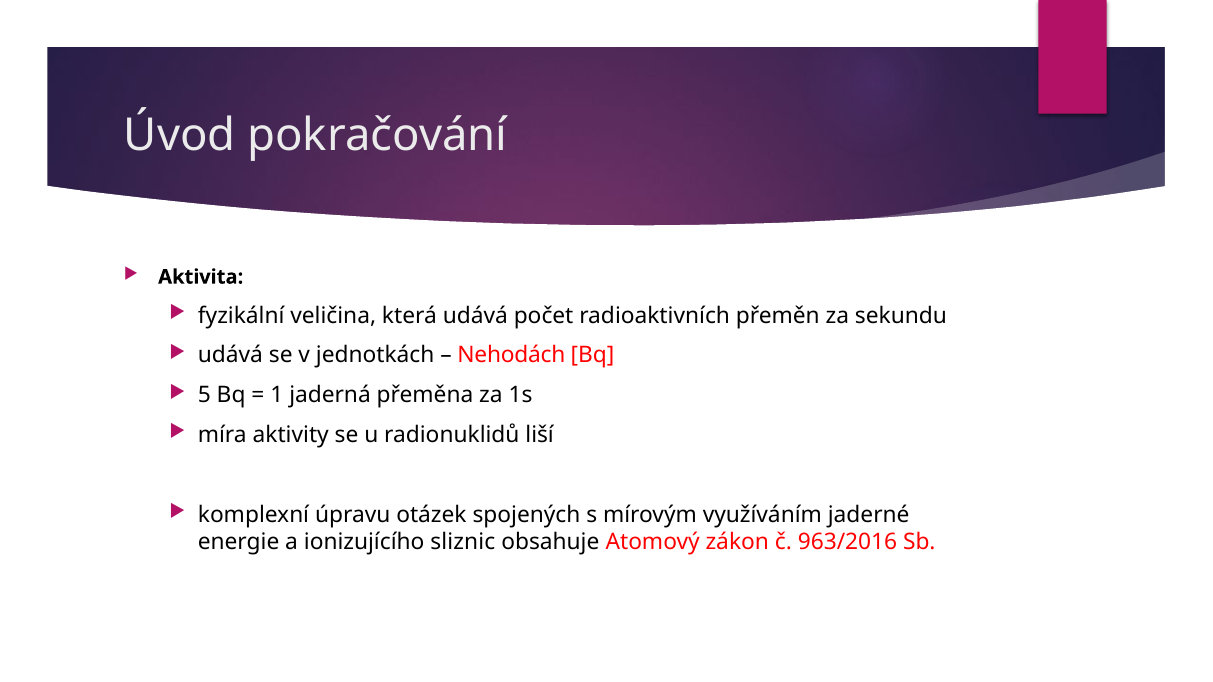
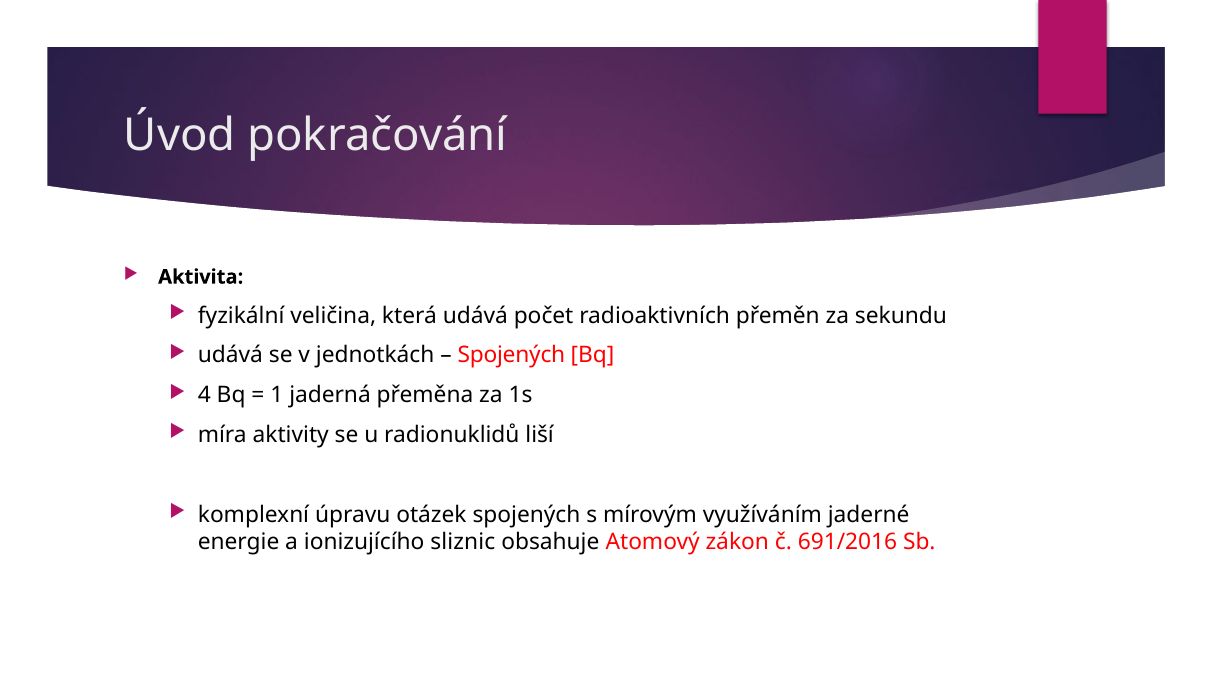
Nehodách: Nehodách -> Spojených (511, 356)
5: 5 -> 4 (204, 396)
963/2016: 963/2016 -> 691/2016 (847, 543)
